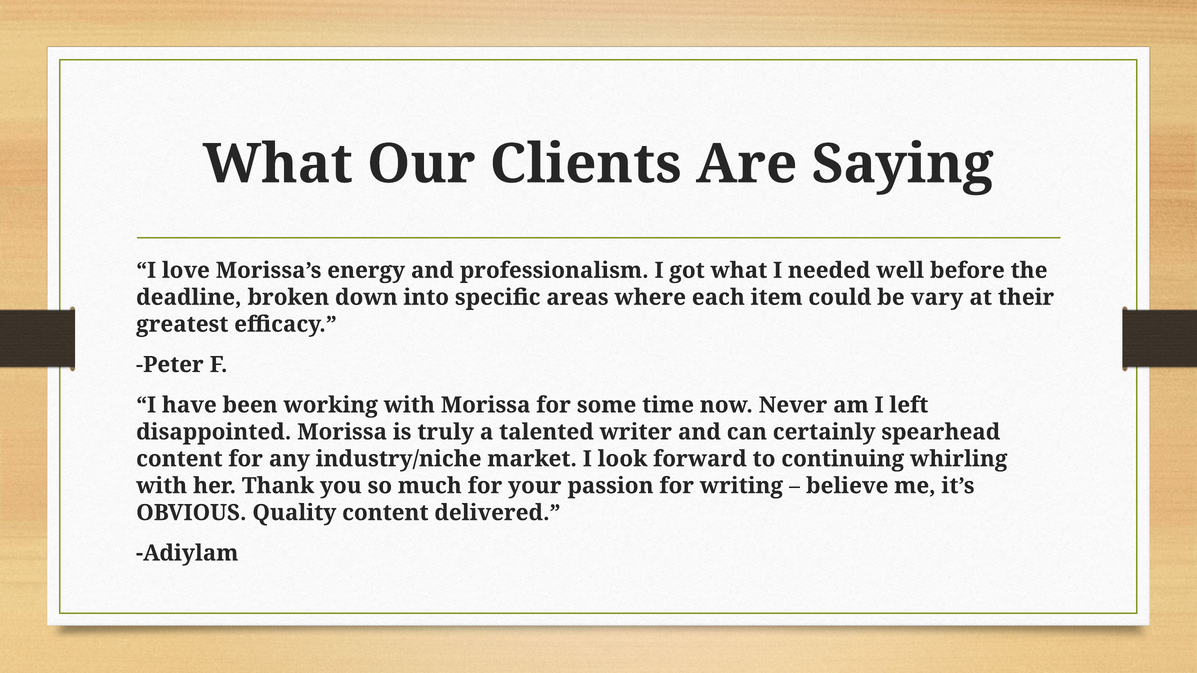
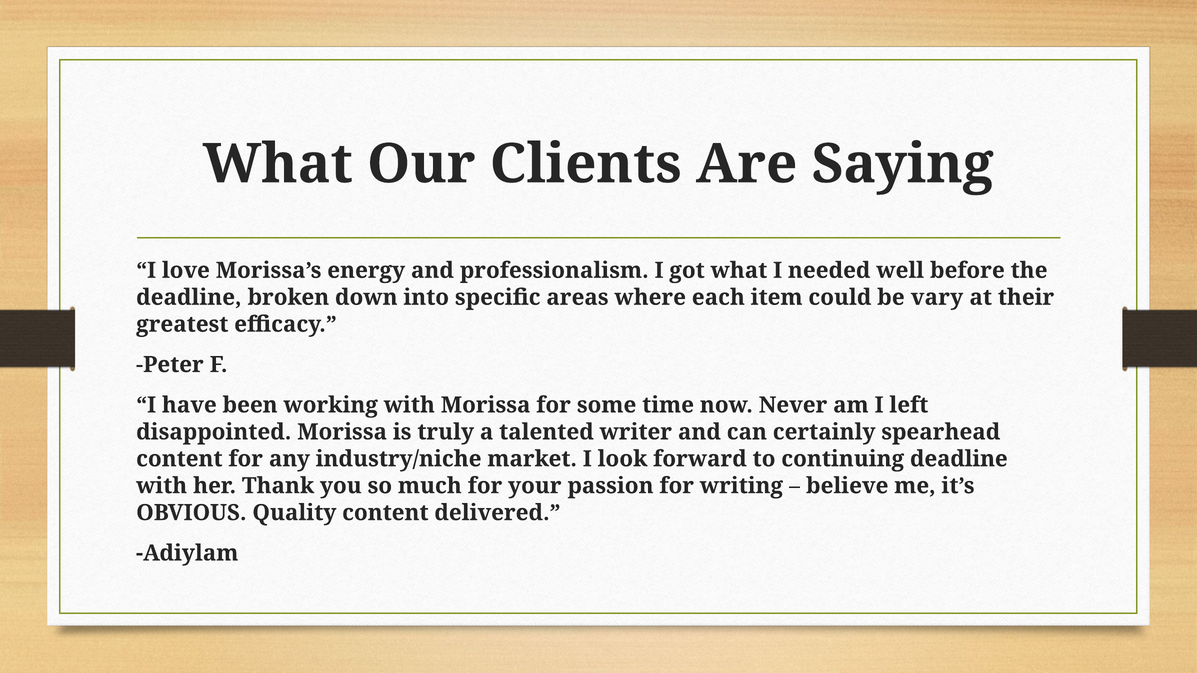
continuing whirling: whirling -> deadline (959, 459)
